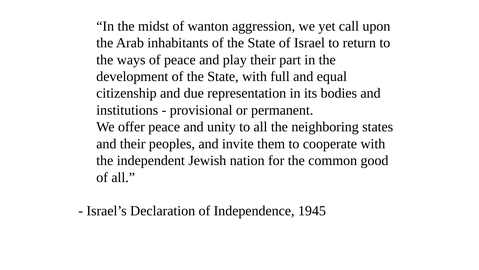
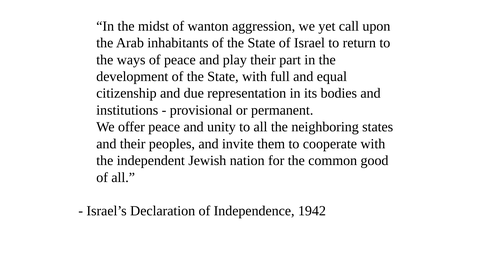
1945: 1945 -> 1942 (312, 211)
